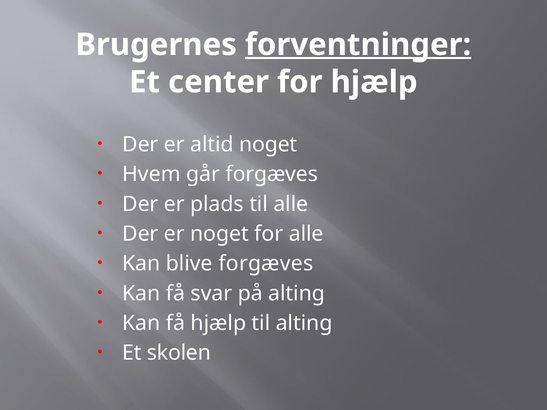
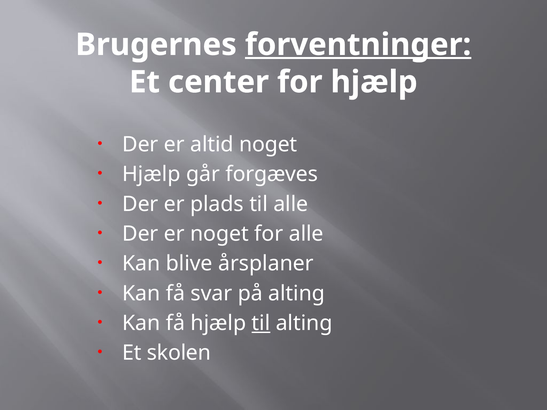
Hvem: Hvem -> Hjælp (151, 174)
blive forgæves: forgæves -> årsplaner (266, 264)
til underline: none -> present (261, 323)
